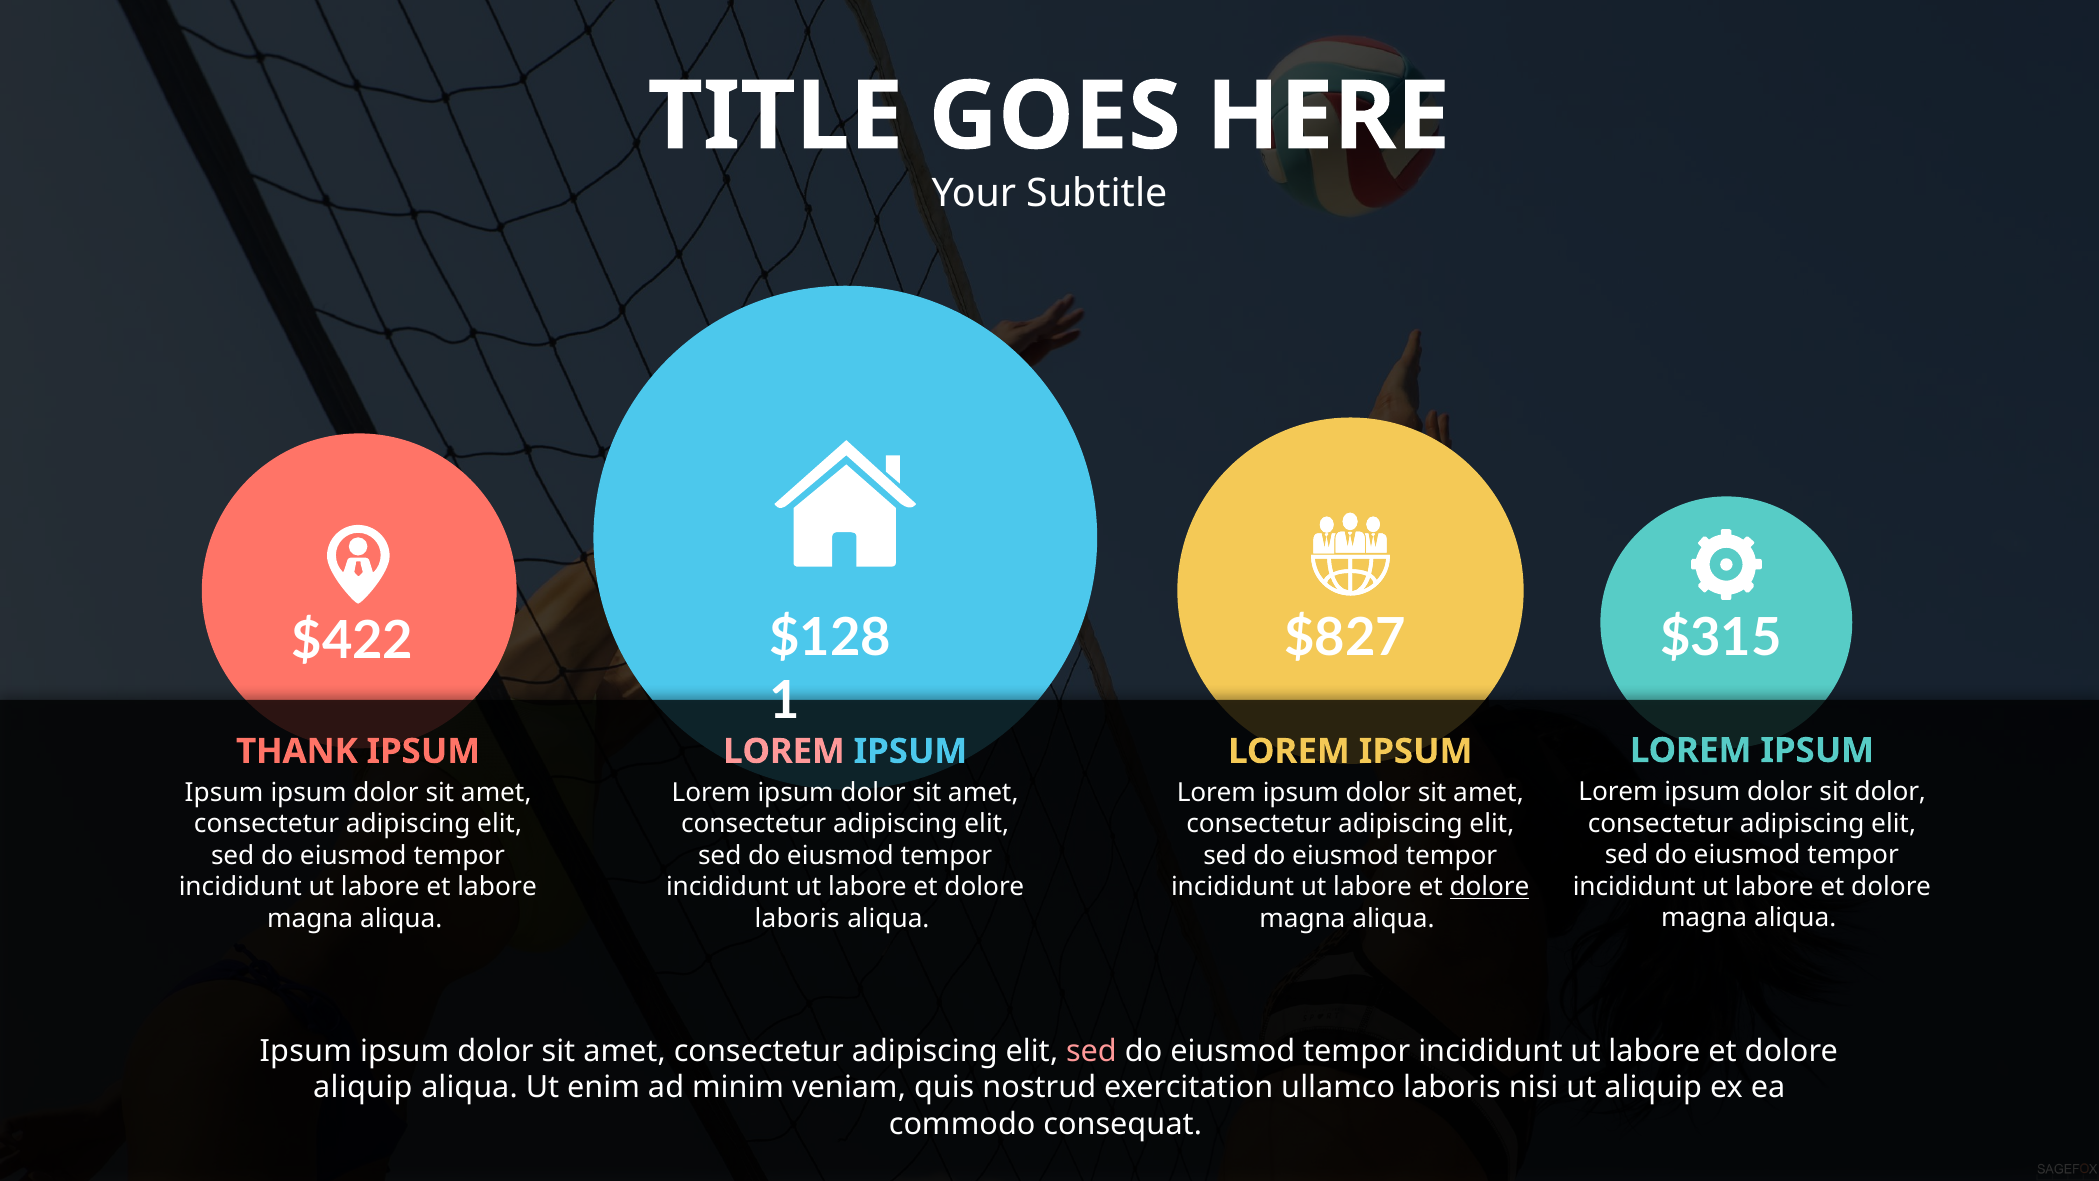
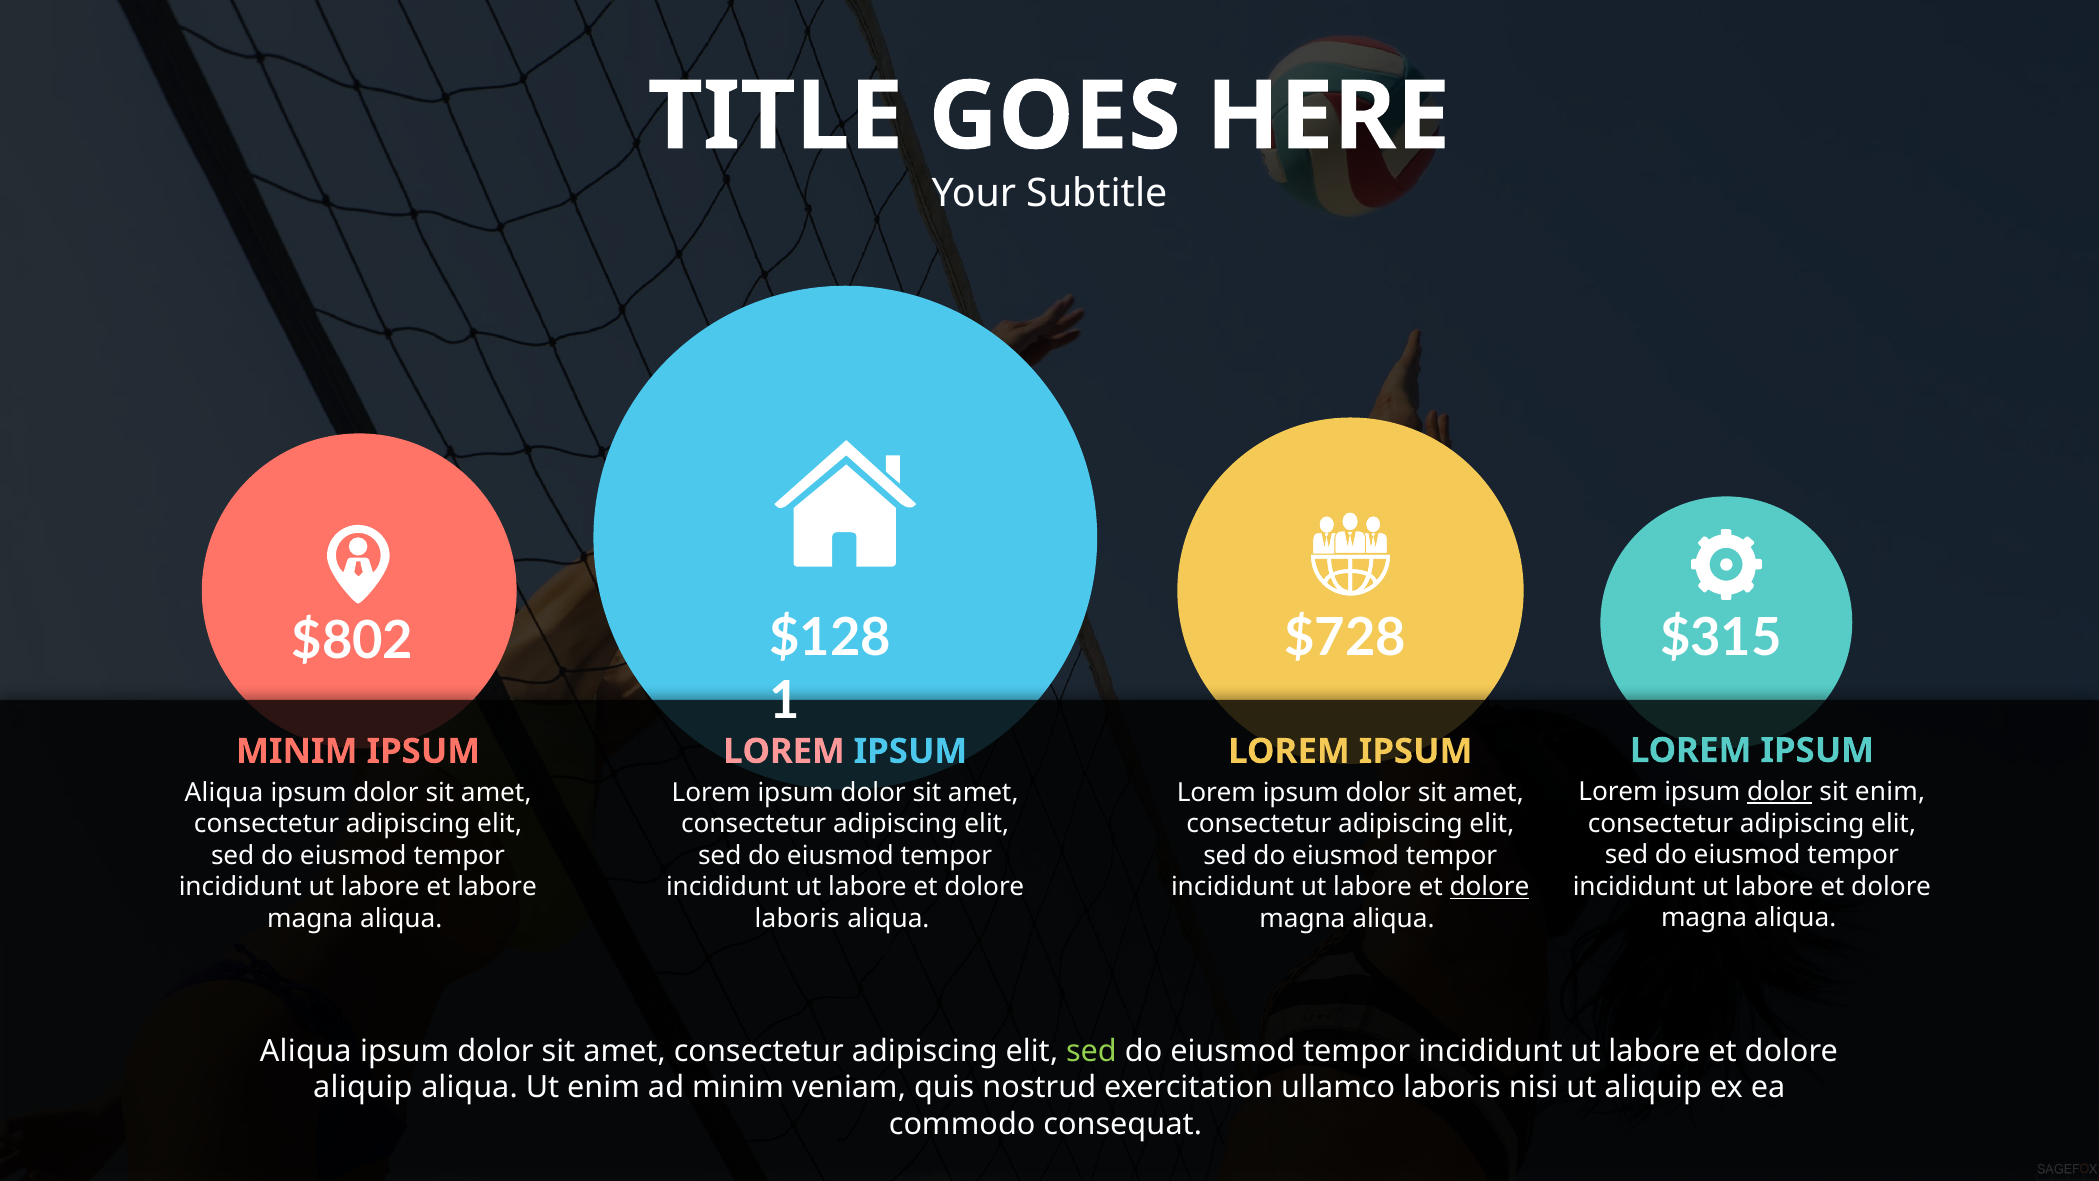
$827: $827 -> $728 (1345, 638)
$422: $422 -> $802 (352, 641)
THANK: THANK -> MINIM (297, 751)
dolor underline: none -> present (1780, 792)
sit dolor: dolor -> enim (1890, 792)
Ipsum: Ipsum -> Aliqua (224, 793)
Ipsum: Ipsum -> Aliqua (306, 1051)
sed colour: pink -> light green (1091, 1051)
